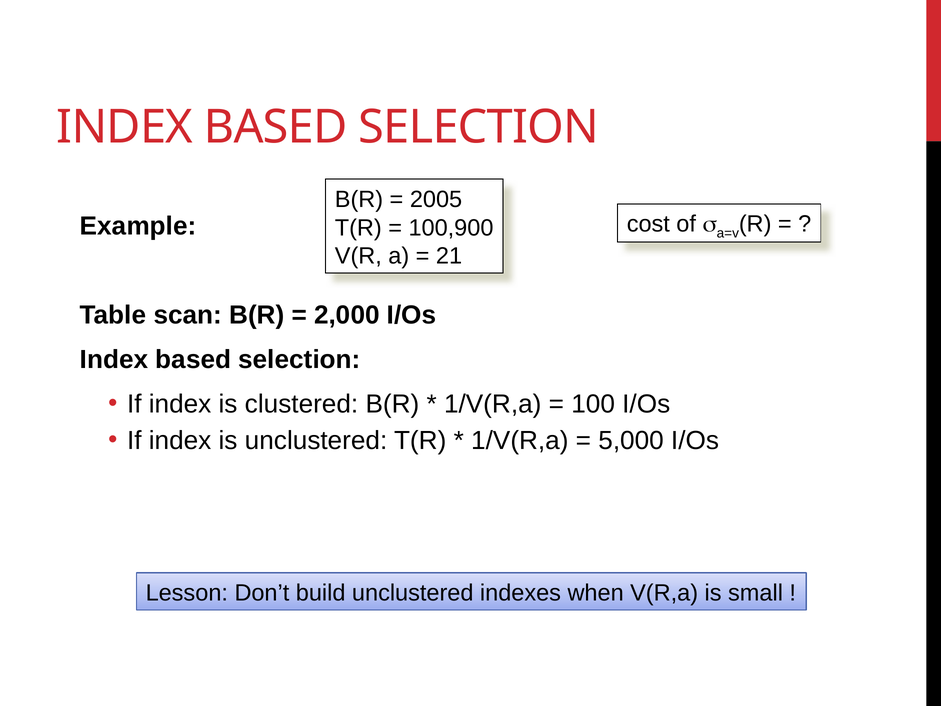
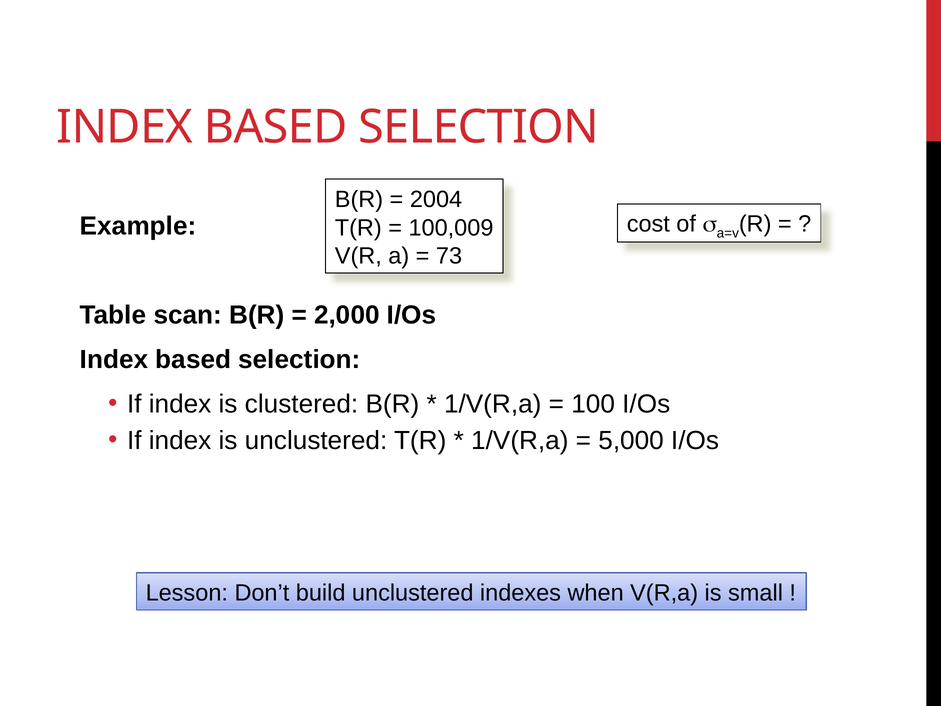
2005: 2005 -> 2004 (436, 200)
100,900: 100,900 -> 100,009 (451, 228)
21: 21 -> 73 (449, 256)
